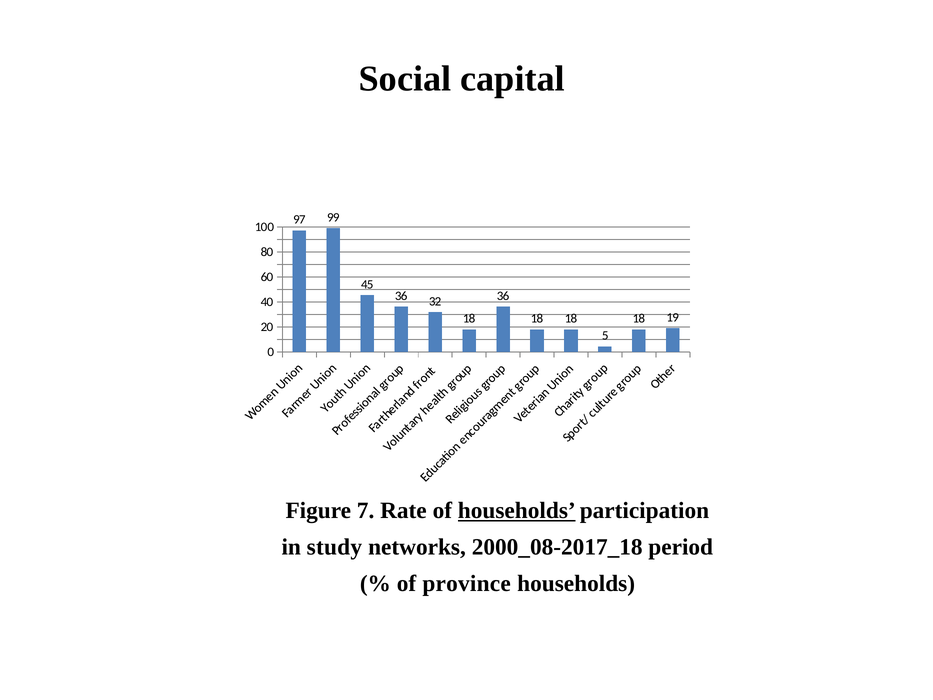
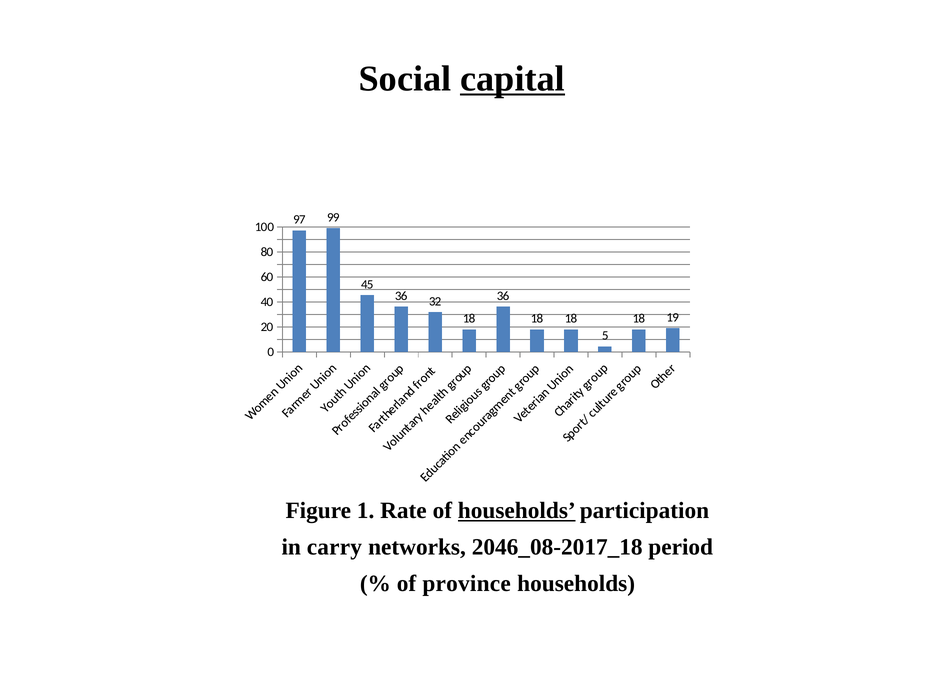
capital underline: none -> present (513, 79)
7: 7 -> 1 (366, 511)
study: study -> carry (334, 547)
2000_08-2017_18: 2000_08-2017_18 -> 2046_08-2017_18 (557, 547)
